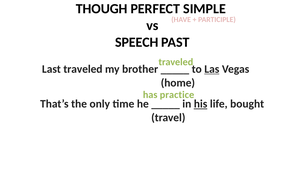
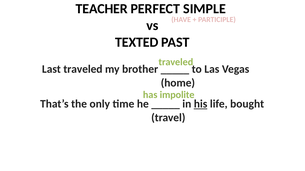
THOUGH: THOUGH -> TEACHER (102, 9)
SPEECH: SPEECH -> TEXTED (137, 42)
Las underline: present -> none (212, 69)
practice: practice -> impolite (177, 95)
